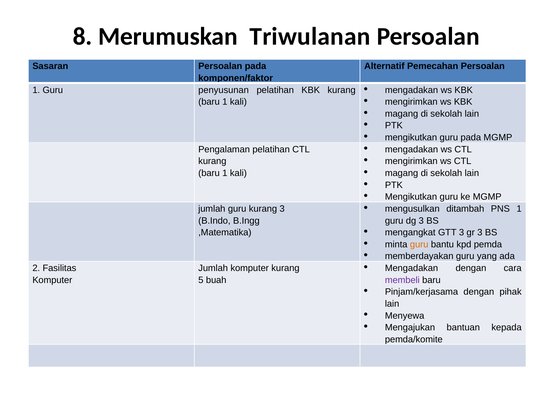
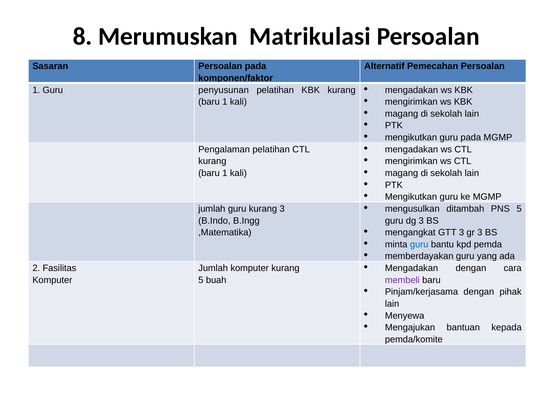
Triwulanan: Triwulanan -> Matrikulasi (310, 36)
PNS 1: 1 -> 5 (519, 209)
guru colour: orange -> blue (419, 244)
